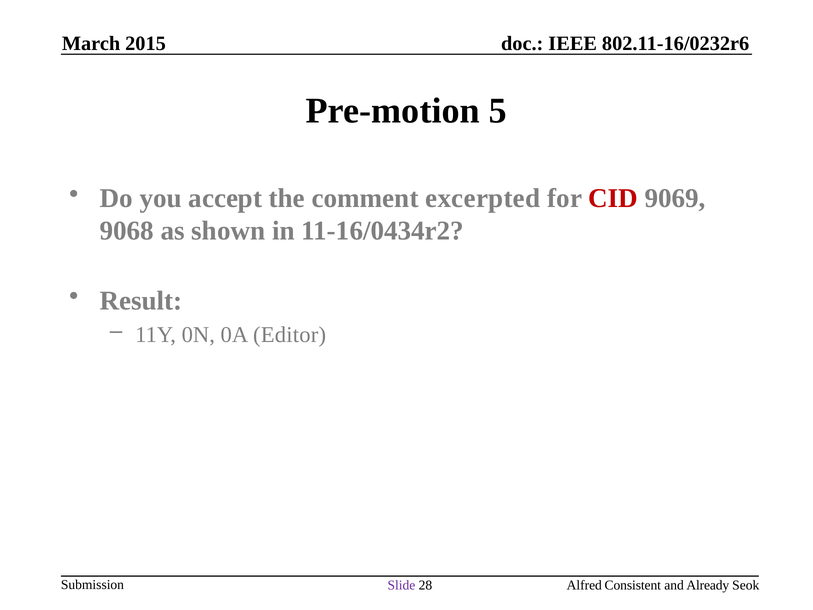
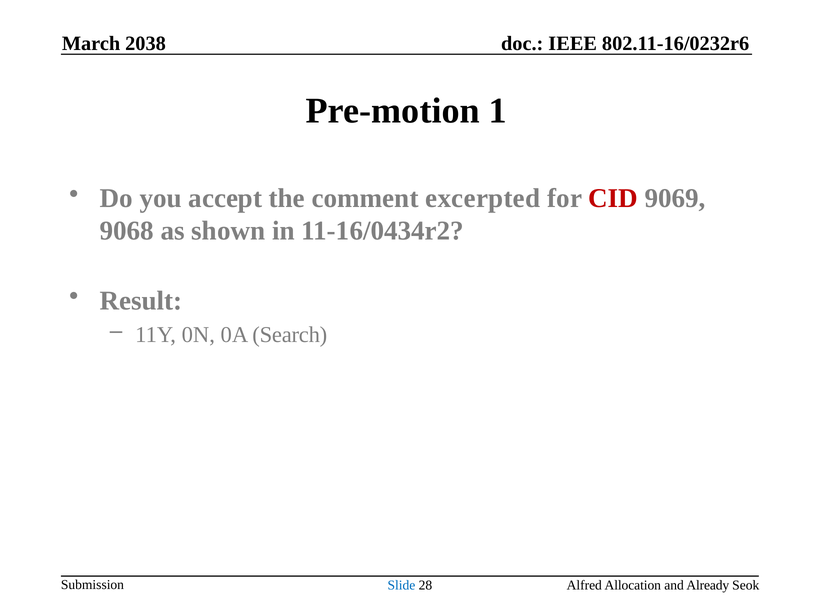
2015: 2015 -> 2038 (146, 43)
5: 5 -> 1 (498, 111)
Editor: Editor -> Search (290, 334)
Slide colour: purple -> blue (401, 585)
Consistent: Consistent -> Allocation (633, 585)
